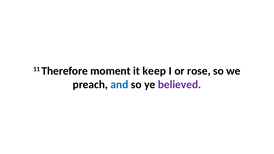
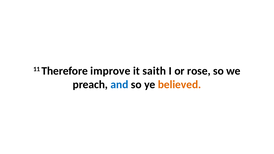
moment: moment -> improve (110, 71)
keep: keep -> saith (154, 71)
believed colour: purple -> orange (179, 85)
